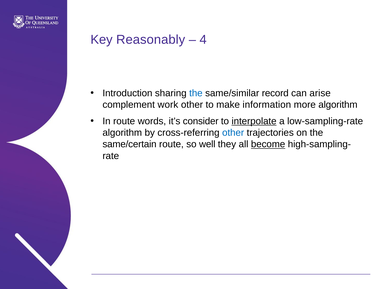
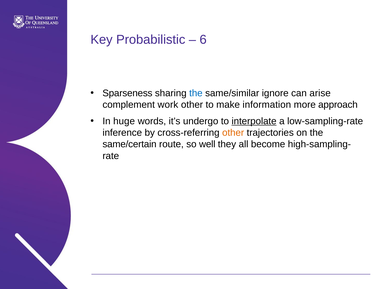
Reasonably: Reasonably -> Probabilistic (151, 40)
4: 4 -> 6 (203, 40)
Introduction: Introduction -> Sparseness (127, 93)
record: record -> ignore (275, 93)
more algorithm: algorithm -> approach (338, 105)
In route: route -> huge (124, 121)
consider: consider -> undergo (201, 121)
algorithm: algorithm -> inference (122, 133)
other colour: blue -> orange (233, 133)
become underline: present -> none (268, 144)
